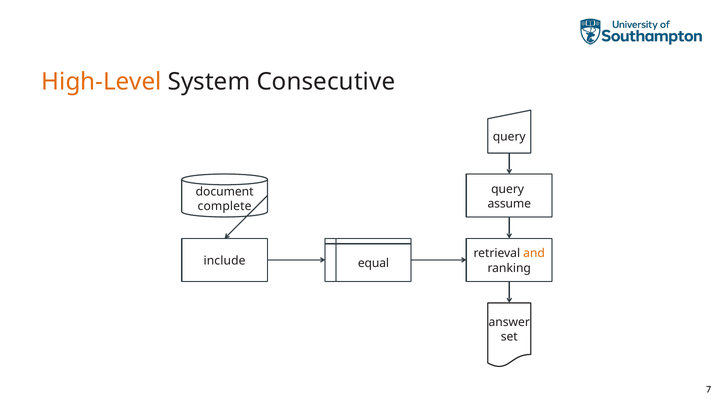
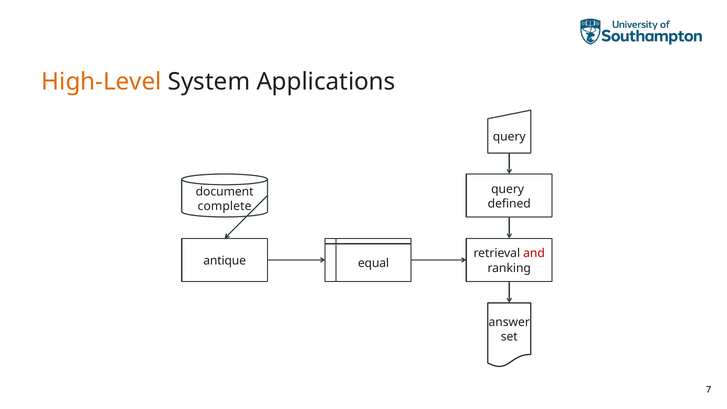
Consecutive: Consecutive -> Applications (326, 82)
assume: assume -> defined (509, 204)
and colour: orange -> red (534, 253)
include: include -> antique (225, 261)
